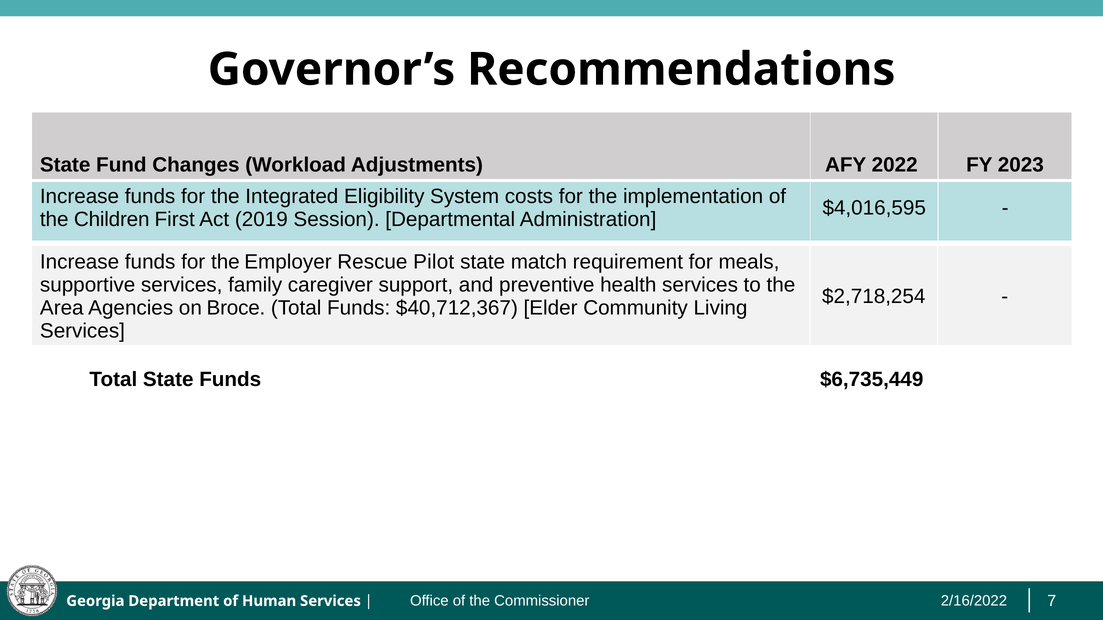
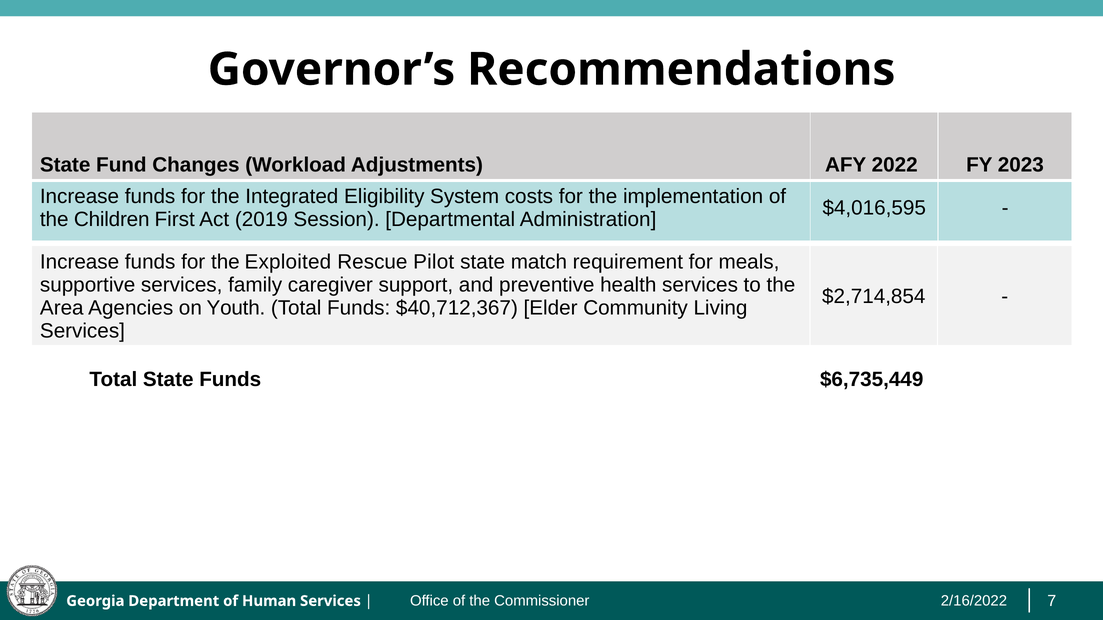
Employer: Employer -> Exploited (288, 262)
$2,718,254: $2,718,254 -> $2,714,854 (874, 297)
Broce: Broce -> Youth (236, 308)
